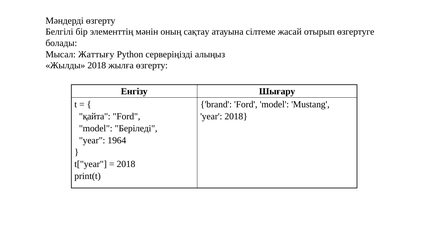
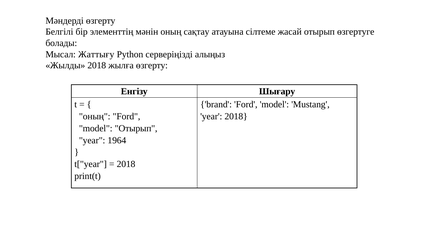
қайта: қайта -> оның (95, 116)
model Беріледі: Беріледі -> Отырып (136, 128)
